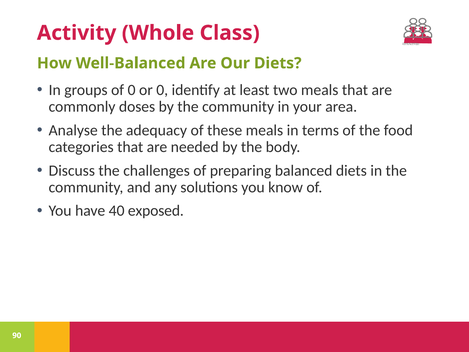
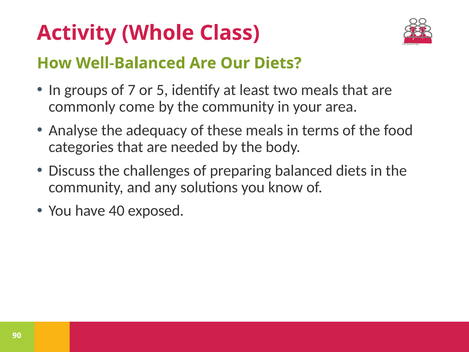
of 0: 0 -> 7 (132, 90)
or 0: 0 -> 5 (162, 90)
doses: doses -> come (137, 107)
